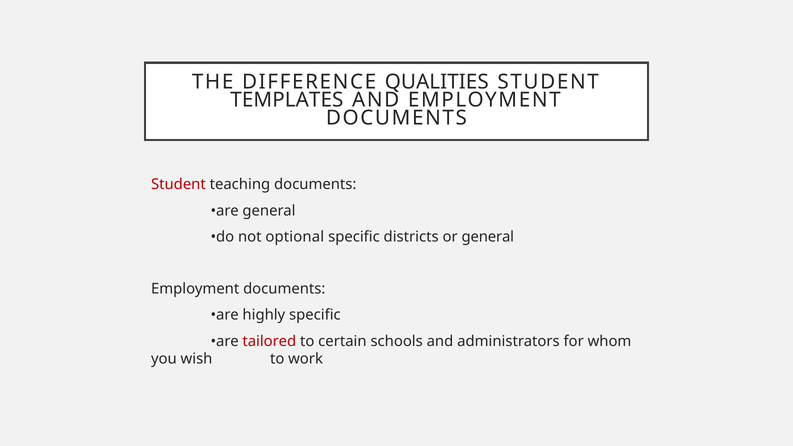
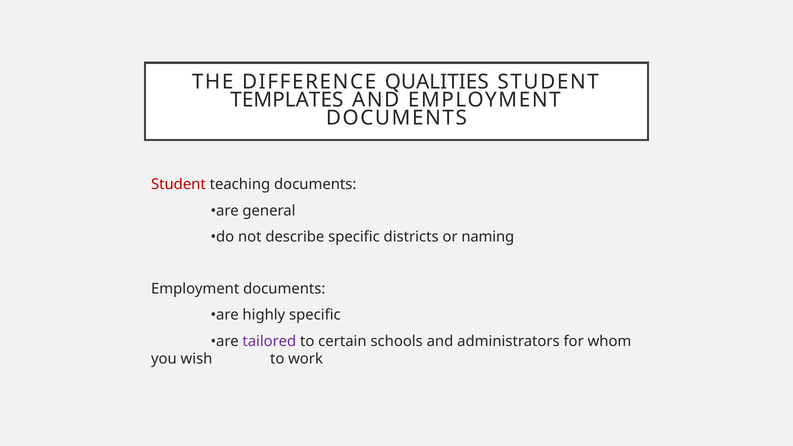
optional: optional -> describe (295, 237)
or general: general -> naming (488, 237)
tailored colour: red -> purple (269, 341)
